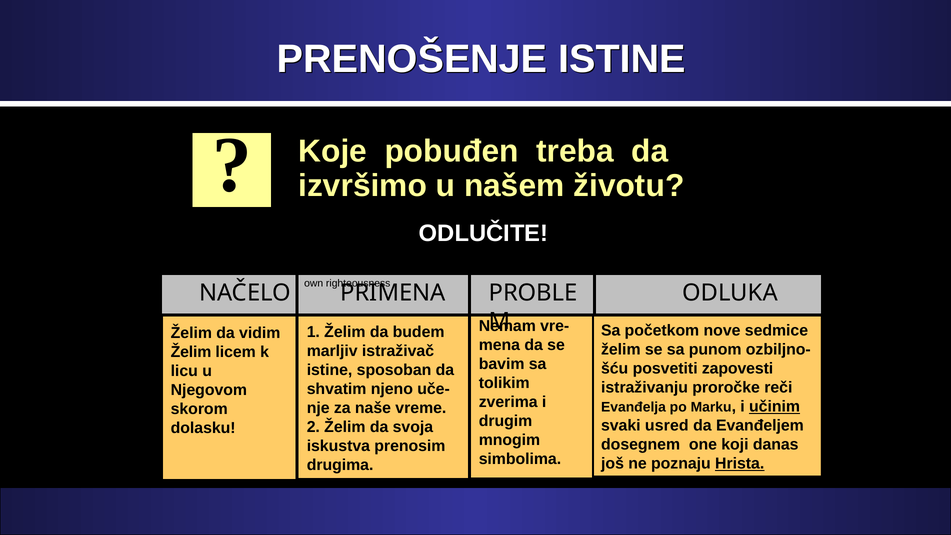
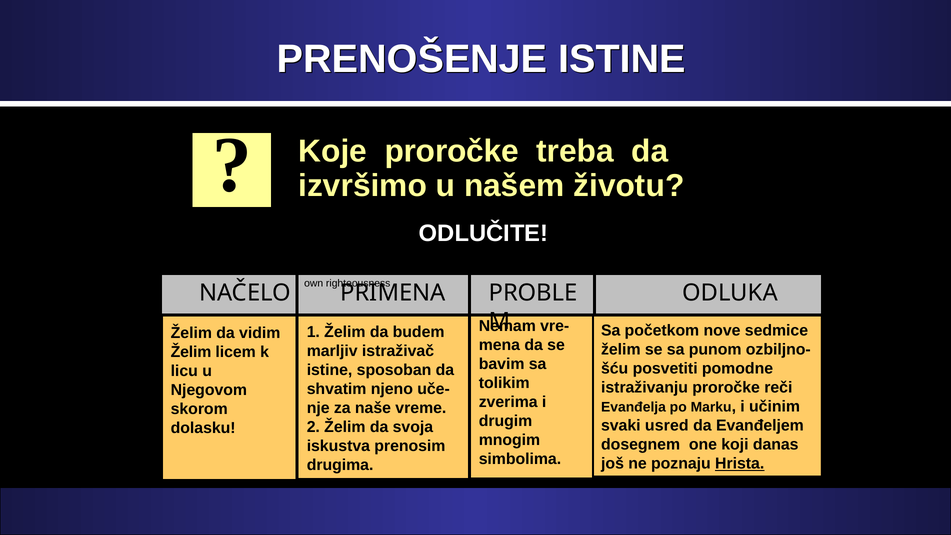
Koje pobuđen: pobuđen -> proročke (452, 151)
zapovesti: zapovesti -> pomodne (738, 369)
učinim underline: present -> none (775, 407)
